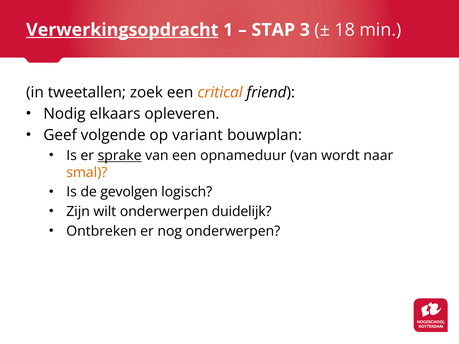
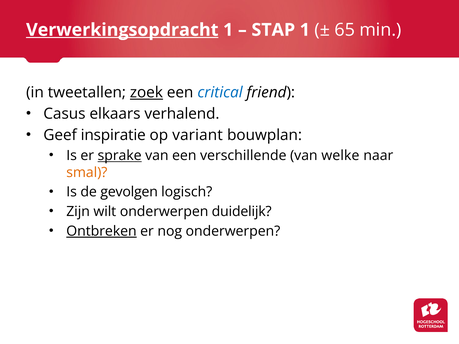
STAP 3: 3 -> 1 (305, 30)
18: 18 -> 65 (345, 30)
zoek underline: none -> present (146, 93)
critical colour: orange -> blue (220, 93)
Nodig: Nodig -> Casus (64, 114)
opleveren: opleveren -> verhalend (182, 114)
volgende: volgende -> inspiratie (113, 135)
opnameduur: opnameduur -> verschillende (243, 156)
wordt: wordt -> welke (340, 156)
Ontbreken underline: none -> present (101, 231)
